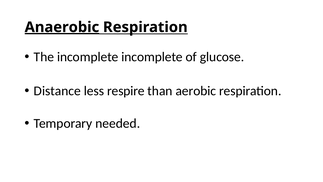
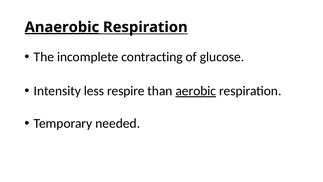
incomplete incomplete: incomplete -> contracting (152, 57)
Distance: Distance -> Intensity (57, 91)
aerobic underline: none -> present (196, 91)
